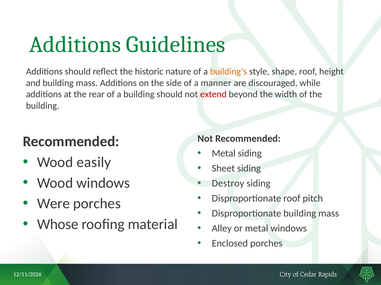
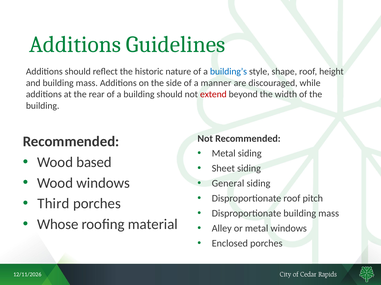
building’s colour: orange -> blue (228, 72)
easily: easily -> based (94, 163)
Destroy: Destroy -> General (228, 184)
Were: Were -> Third (53, 204)
